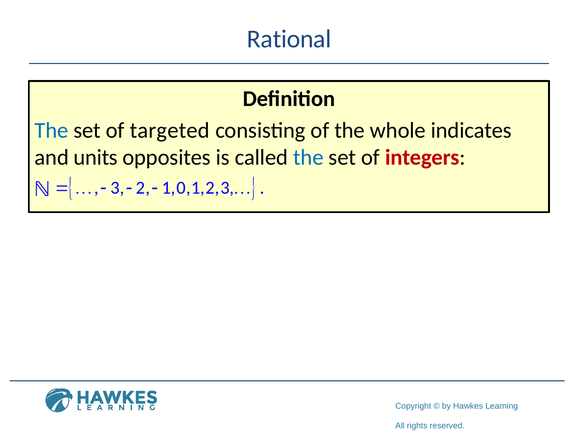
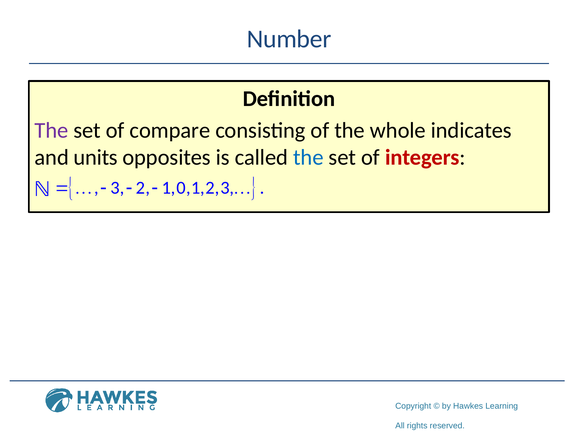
Rational: Rational -> Number (289, 39)
The colour: blue -> purple (51, 130)
targeted: targeted -> compare (170, 130)
